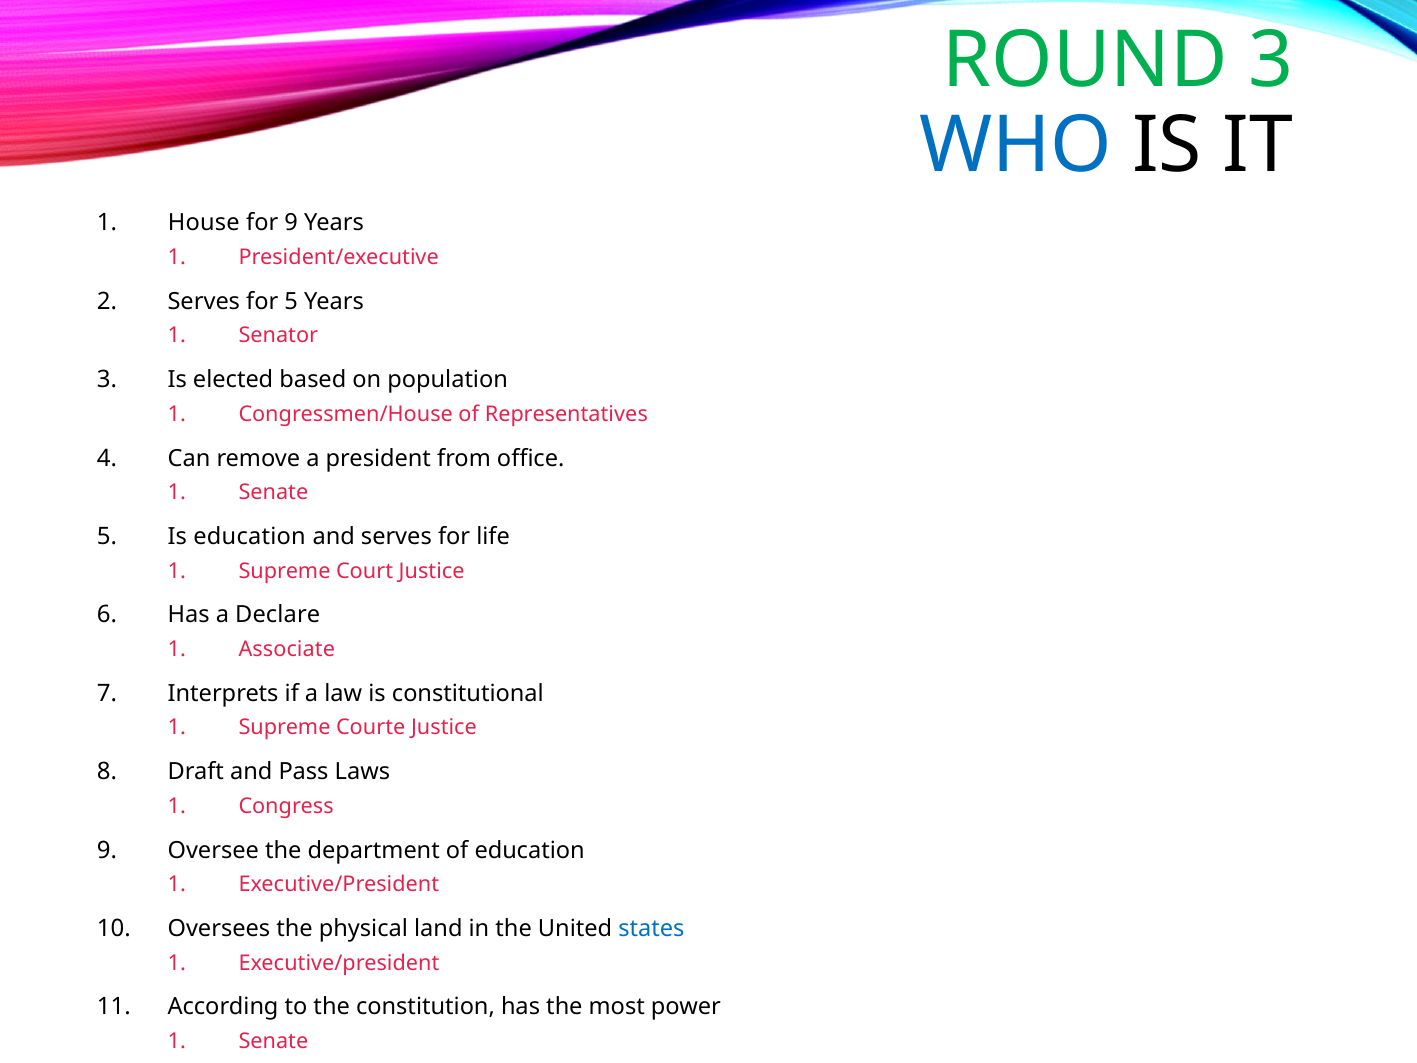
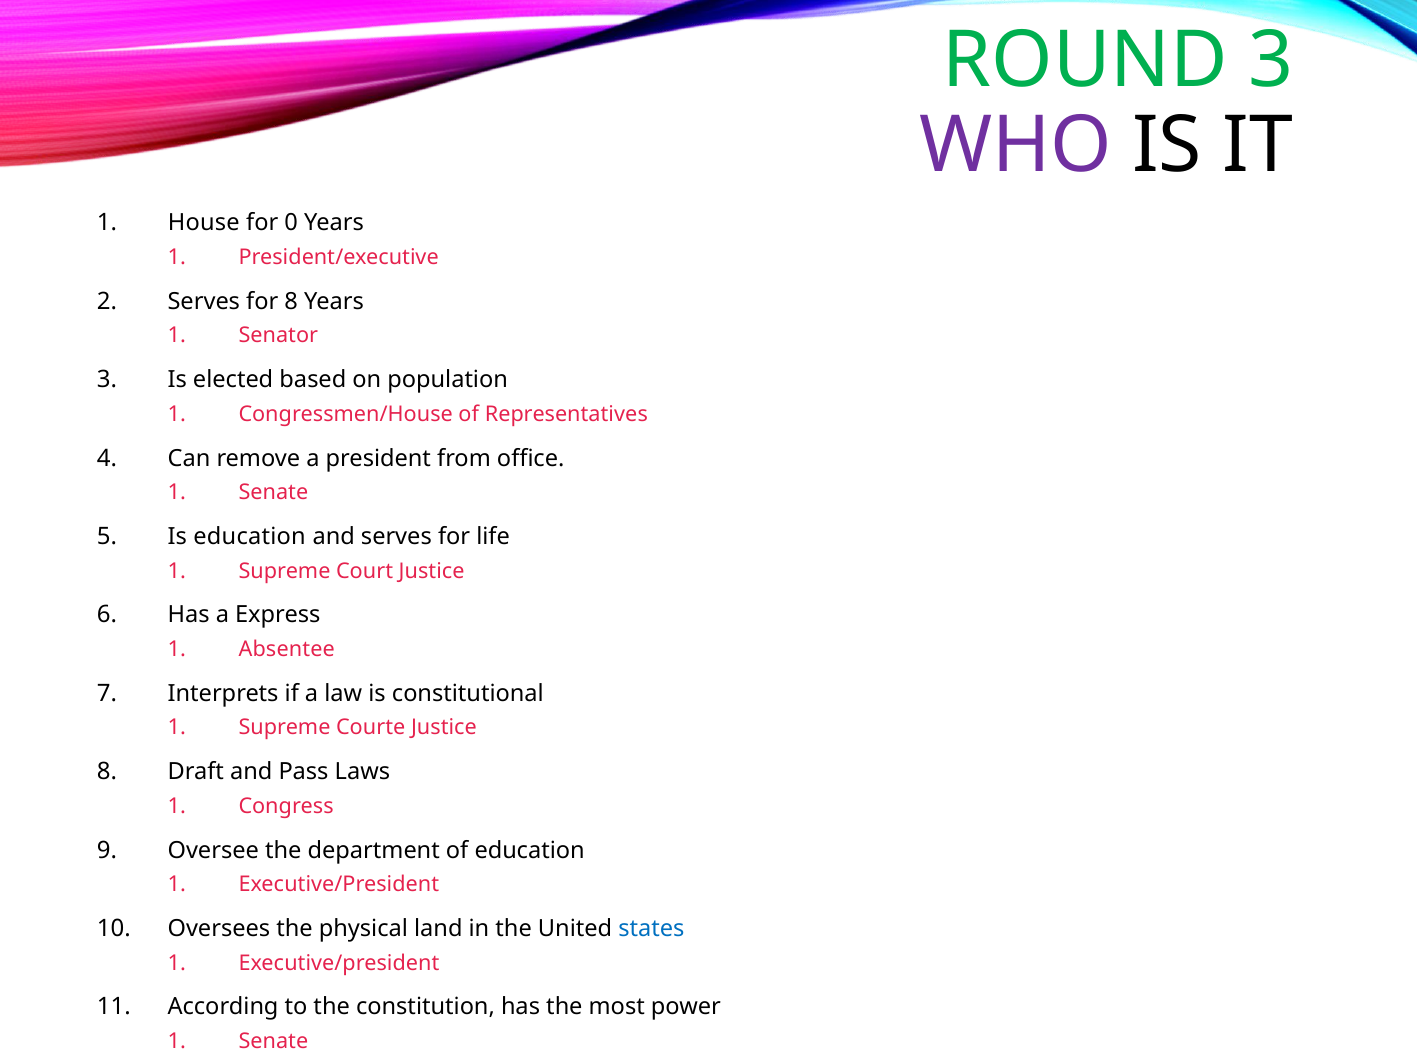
WHO colour: blue -> purple (1016, 145)
for 9: 9 -> 0 (291, 223)
for 5: 5 -> 8 (291, 301)
Declare: Declare -> Express (278, 615)
Associate: Associate -> Absentee (287, 649)
